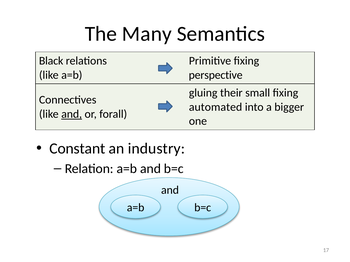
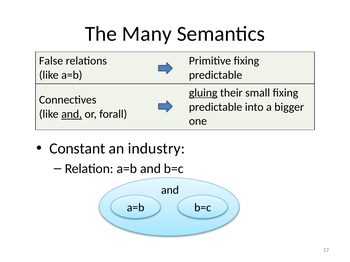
Black: Black -> False (51, 61)
perspective: perspective -> predictable (216, 75)
gluing underline: none -> present (203, 93)
automated: automated -> predictable (216, 107)
